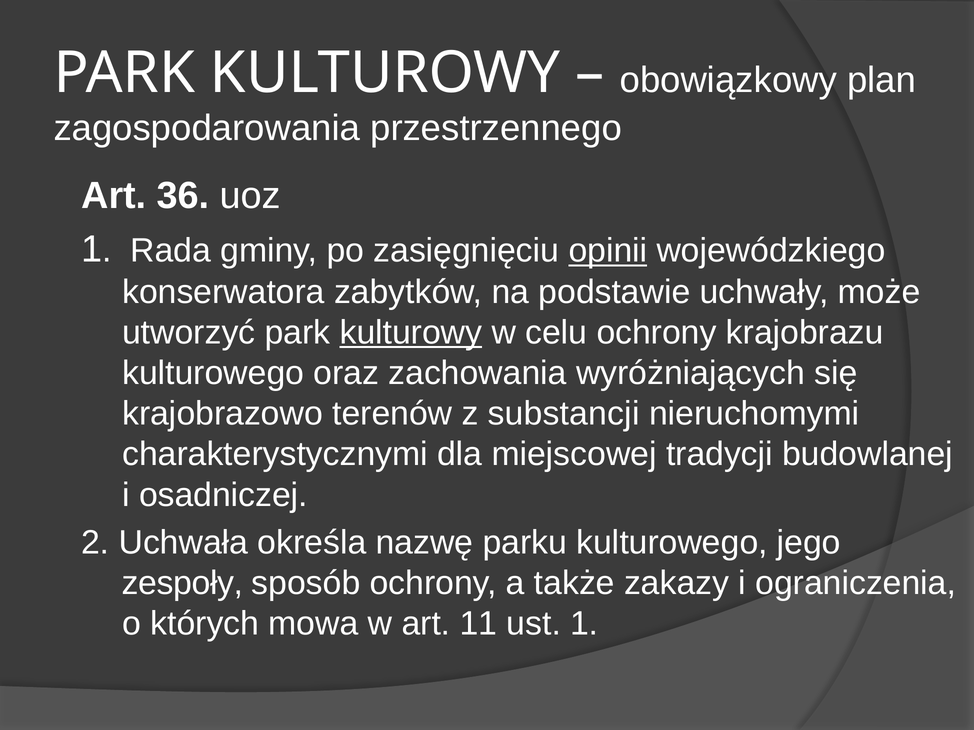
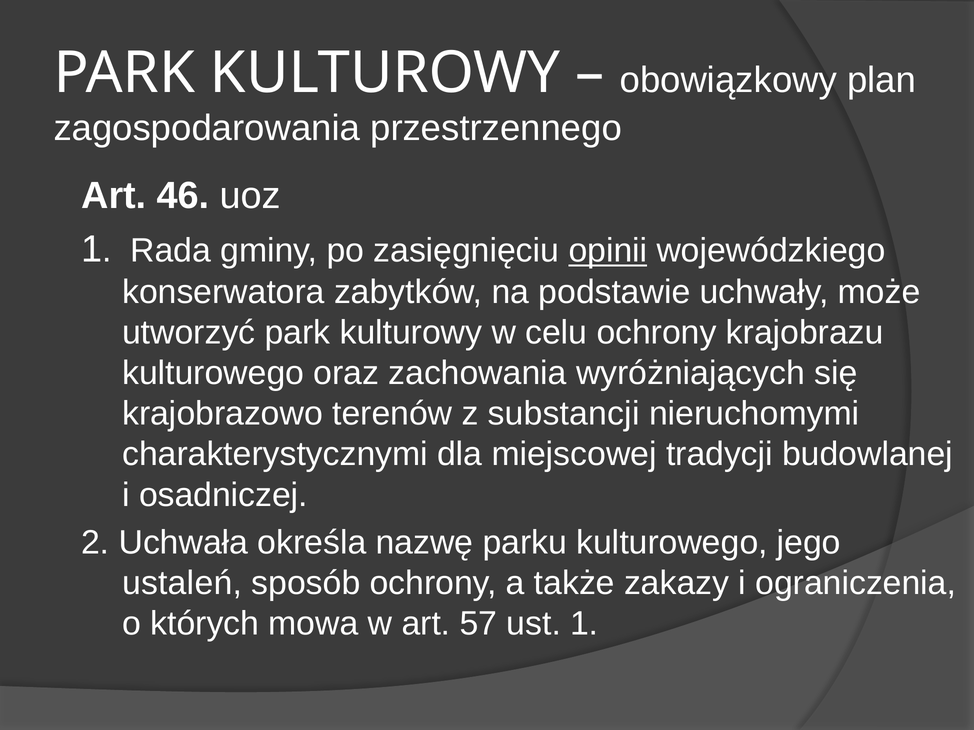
36: 36 -> 46 (183, 196)
kulturowy underline: present -> none (411, 333)
zespoły: zespoły -> ustaleń (182, 583)
11: 11 -> 57 (478, 624)
